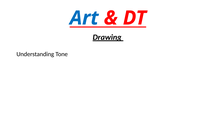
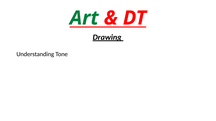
Art colour: blue -> green (84, 18)
